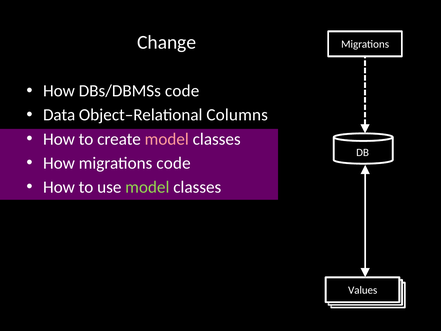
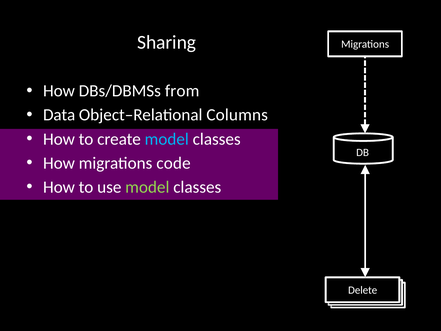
Change: Change -> Sharing (167, 42)
DBs/DBMSs code: code -> from (182, 91)
model colour: pink -> light blue (167, 139)
Values: Values -> Delete (363, 290)
